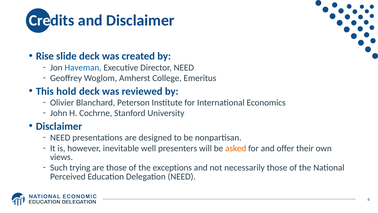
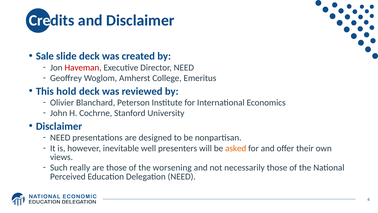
Rise: Rise -> Sale (45, 56)
Haveman colour: blue -> red (83, 67)
trying: trying -> really (80, 167)
exceptions: exceptions -> worsening (172, 167)
